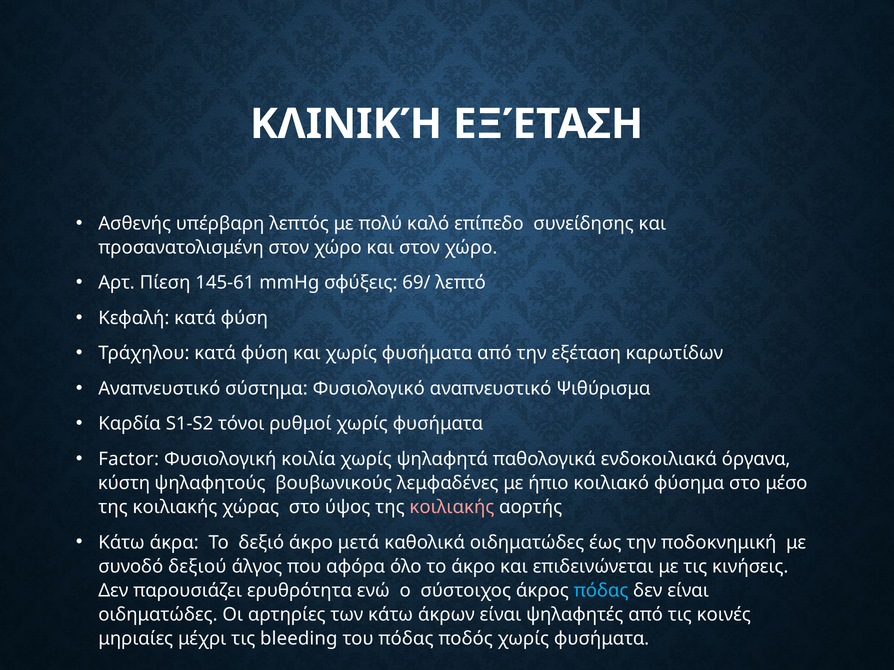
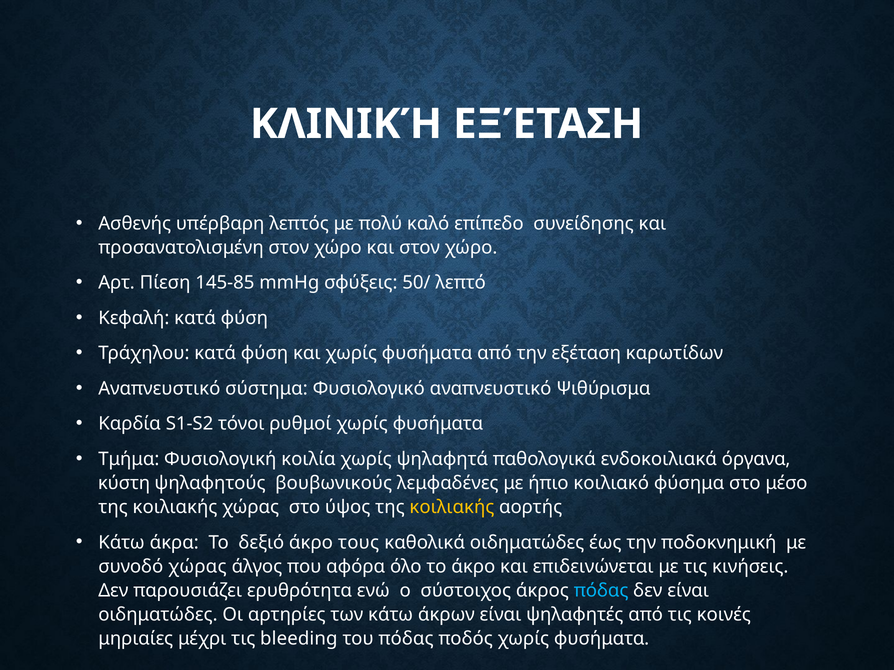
145-61: 145-61 -> 145-85 (225, 283)
69/: 69/ -> 50/ (416, 283)
Factor: Factor -> Τμήμα (129, 459)
κοιλιακής colour: pink -> yellow (452, 508)
μετά: μετά -> τους (359, 543)
συνοδό δεξιού: δεξιού -> χώρας (197, 567)
